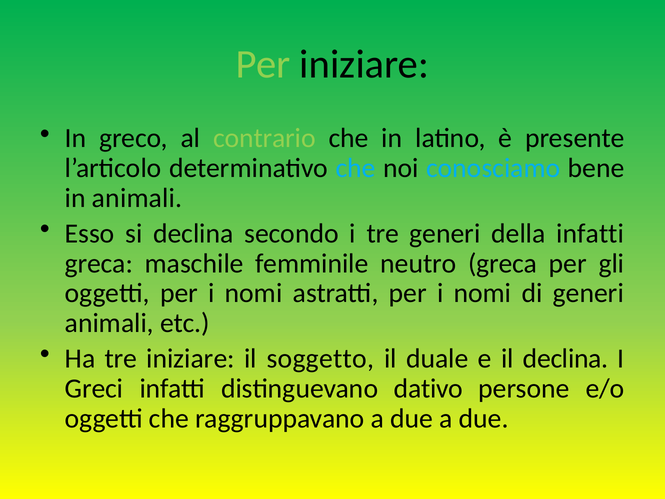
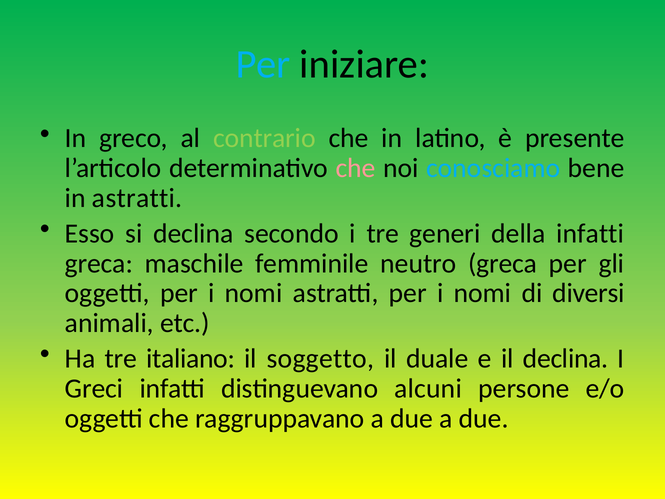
Per colour: light green -> light blue (263, 64)
che colour: light blue -> pink (356, 168)
in animali: animali -> astratti (137, 198)
di generi: generi -> diversi (589, 293)
tre iniziare: iniziare -> italiano (191, 358)
dativo: dativo -> alcuni (428, 388)
